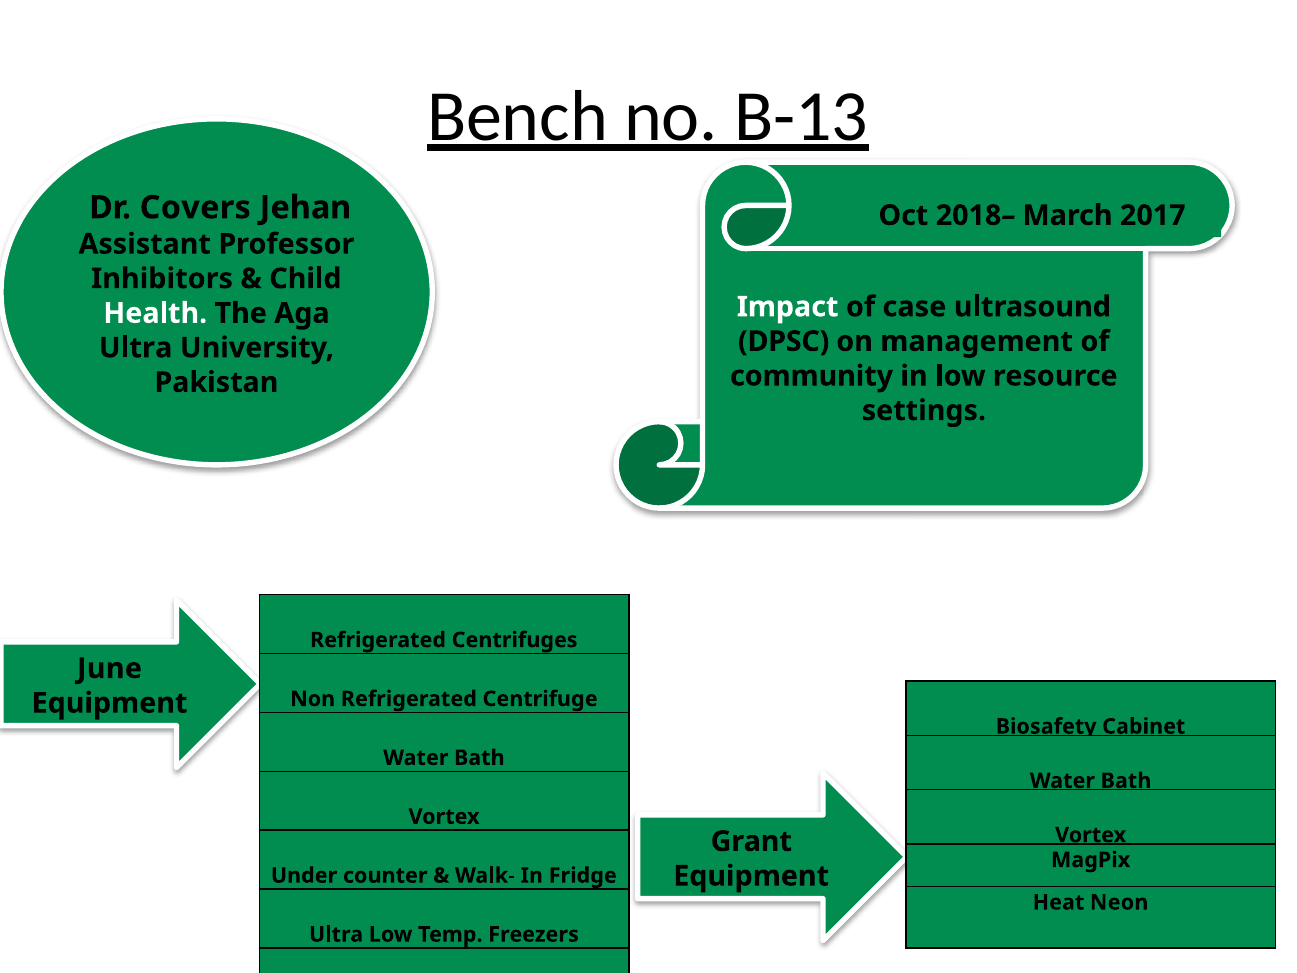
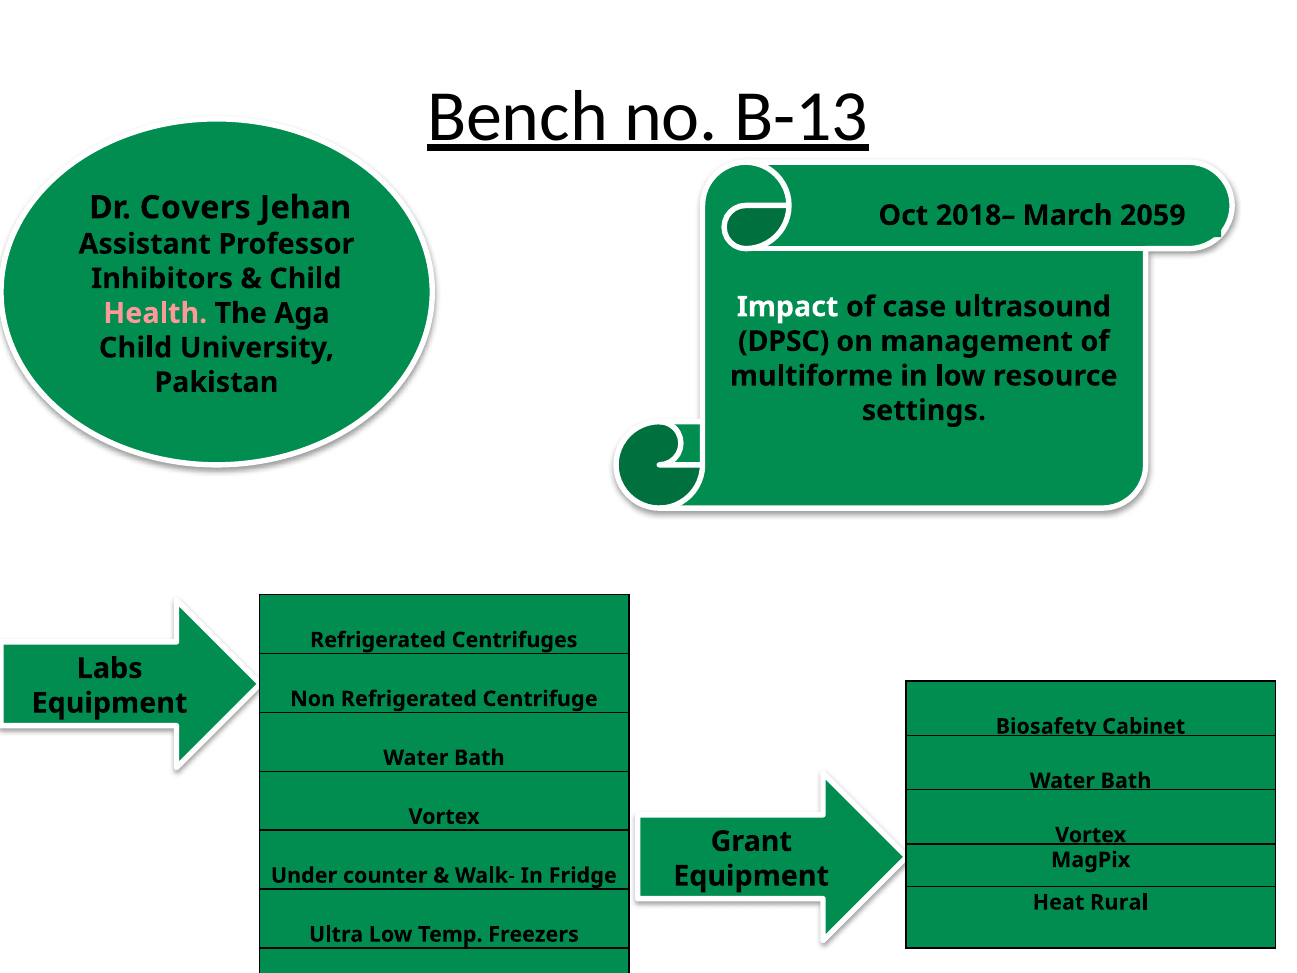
2017: 2017 -> 2059 (1153, 215)
Health colour: white -> pink (155, 313)
Ultra: Ultra -> Child (136, 348)
community: community -> multiforme (811, 376)
June: June -> Labs (110, 668)
Neon: Neon -> Rural (1119, 902)
